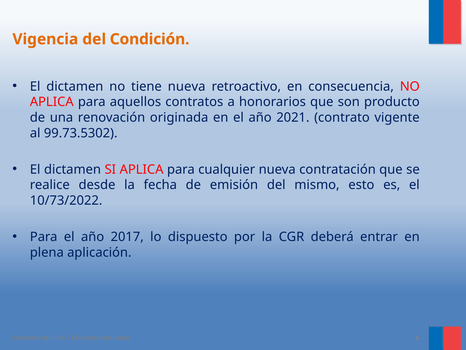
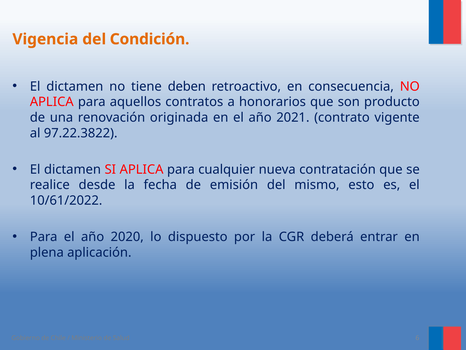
tiene nueva: nueva -> deben (187, 86)
99.73.5302: 99.73.5302 -> 97.22.3822 (81, 133)
10/73/2022: 10/73/2022 -> 10/61/2022 (66, 200)
2017: 2017 -> 2020 (127, 237)
